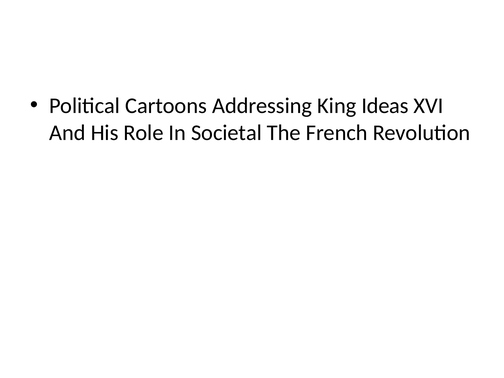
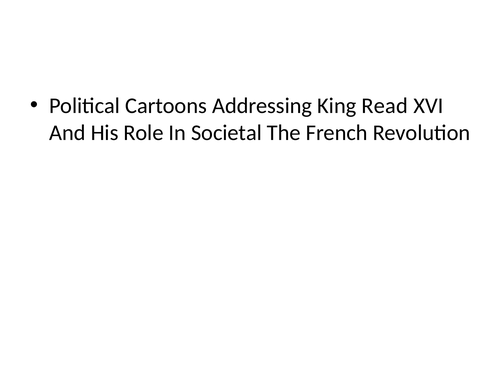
Ideas: Ideas -> Read (385, 106)
